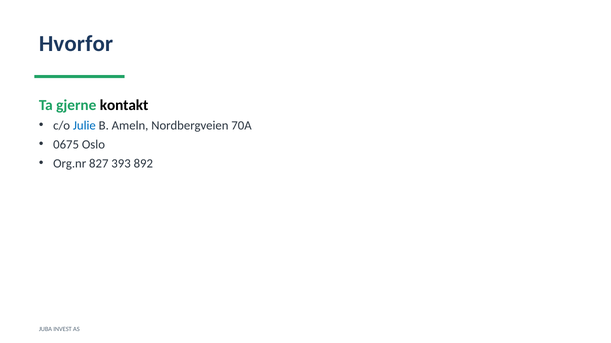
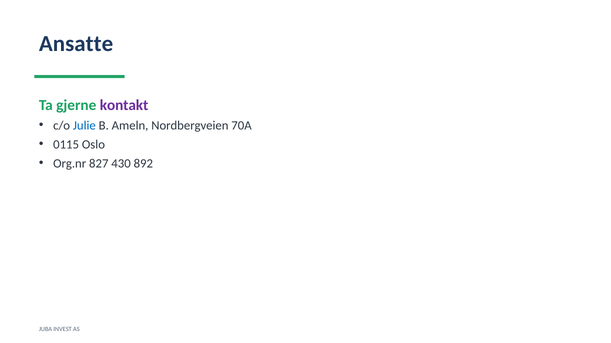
Hvorfor: Hvorfor -> Ansatte (76, 44)
kontakt colour: black -> purple (124, 105)
0675: 0675 -> 0115 (66, 145)
393: 393 -> 430 (121, 164)
